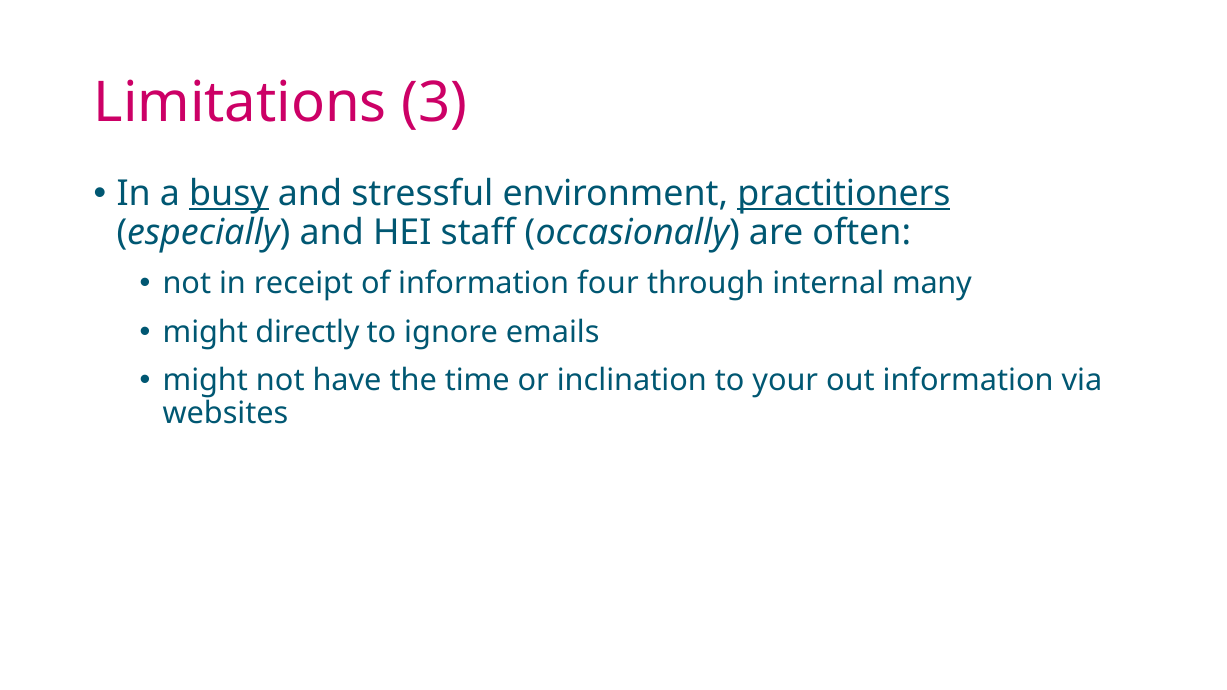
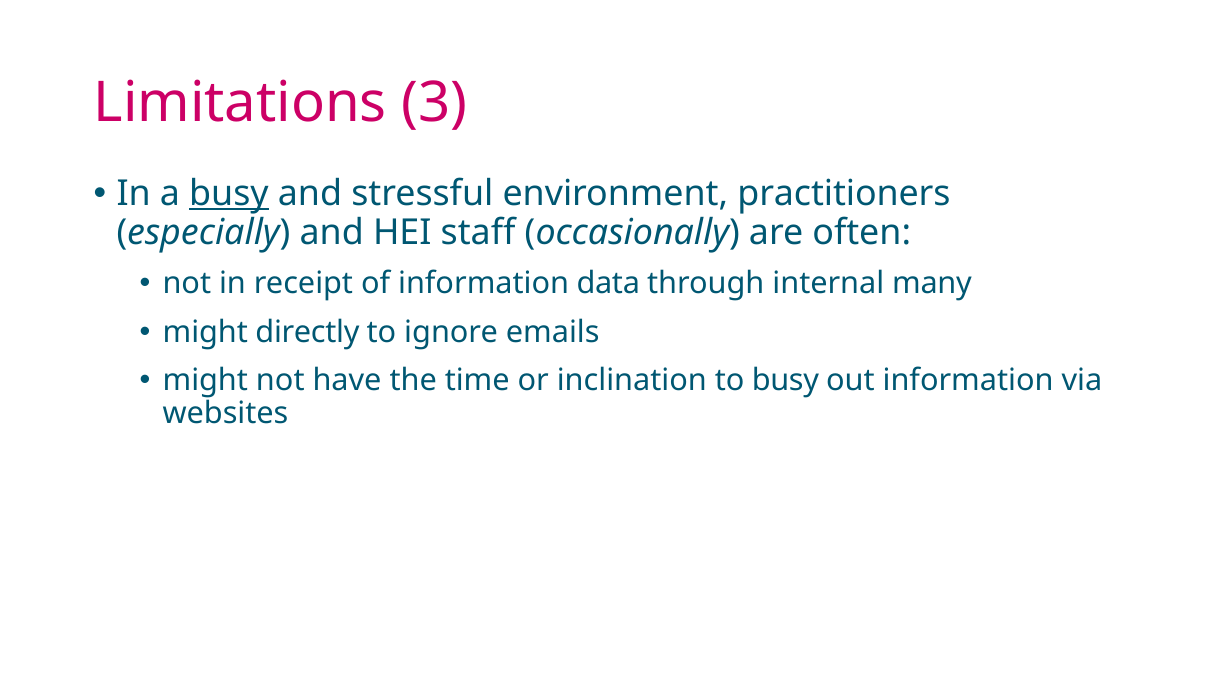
practitioners underline: present -> none (844, 194)
four: four -> data (608, 284)
to your: your -> busy (785, 381)
